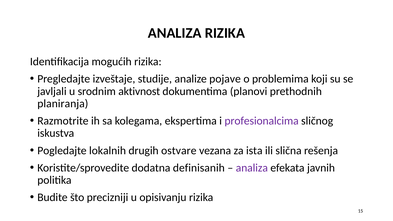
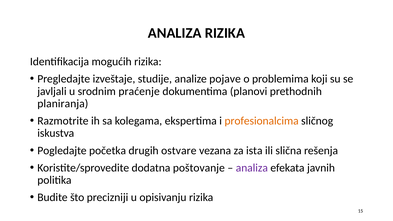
aktivnost: aktivnost -> praćenje (139, 91)
profesionalcima colour: purple -> orange (262, 121)
lokalnih: lokalnih -> početka (108, 151)
definisanih: definisanih -> poštovanje (199, 168)
